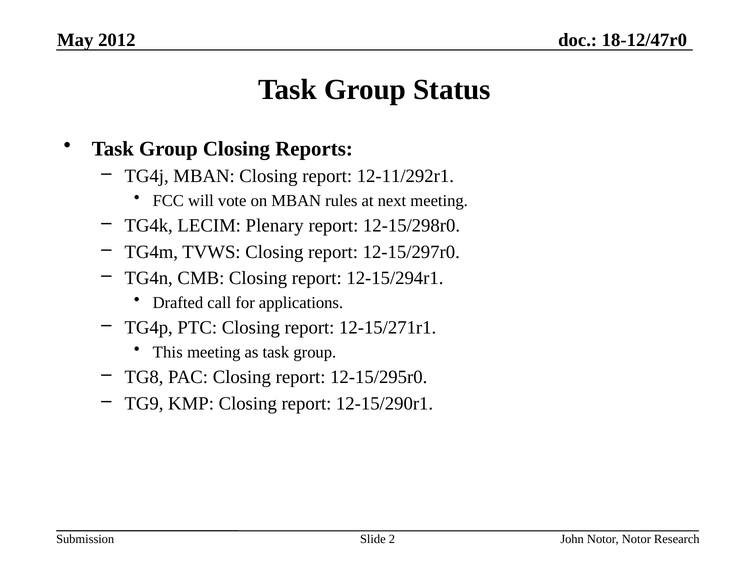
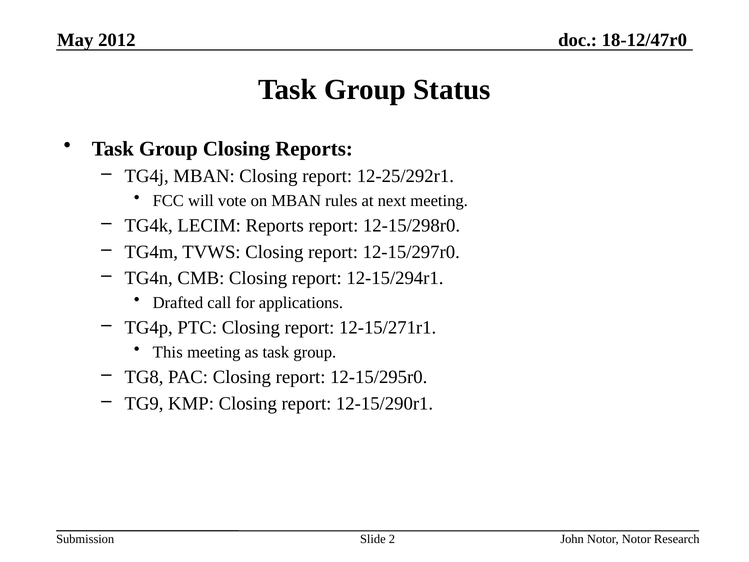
12-11/292r1: 12-11/292r1 -> 12-25/292r1 (405, 176)
LECIM Plenary: Plenary -> Reports (275, 226)
